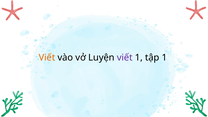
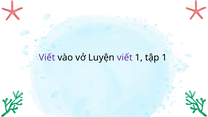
Viết colour: orange -> purple (47, 58)
